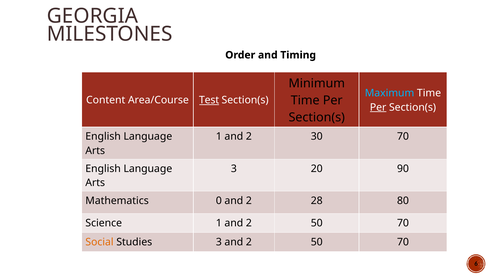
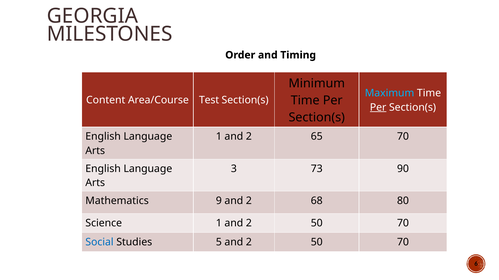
Test underline: present -> none (209, 100)
30: 30 -> 65 (317, 137)
20: 20 -> 73 (317, 169)
0: 0 -> 9 (219, 201)
28: 28 -> 68 (317, 201)
Social colour: orange -> blue (100, 243)
Studies 3: 3 -> 5 (219, 243)
